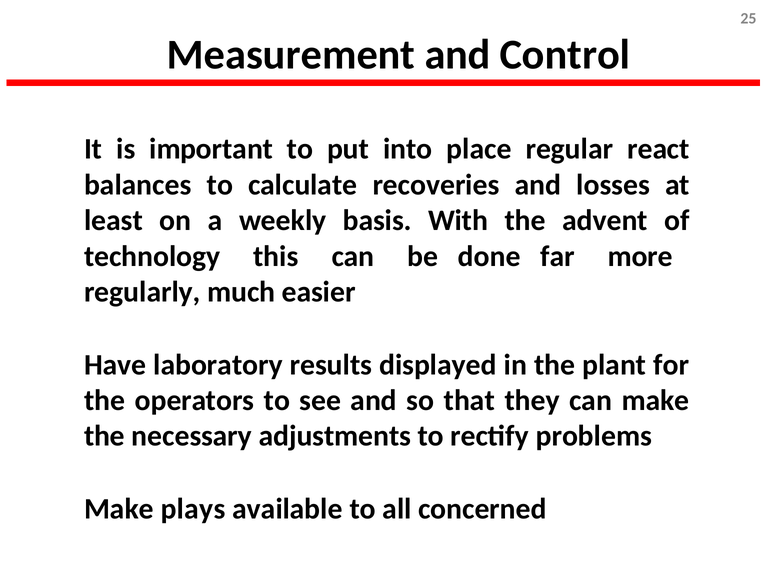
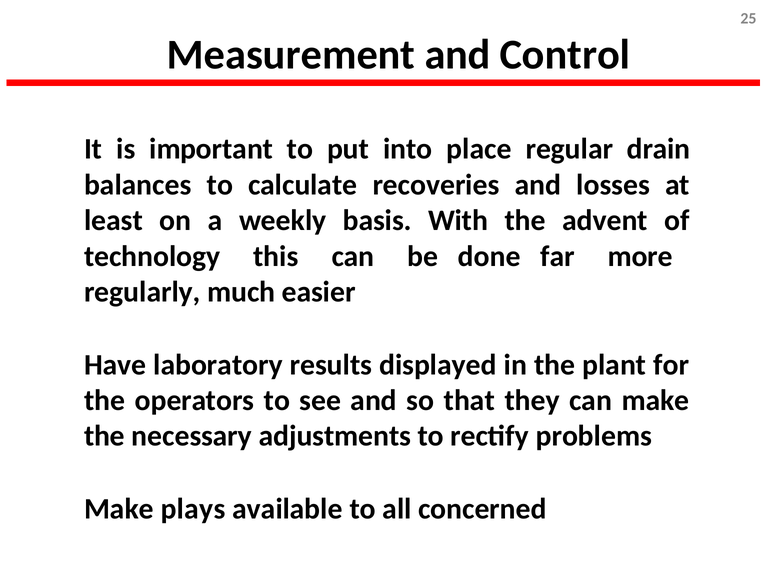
react: react -> drain (659, 149)
